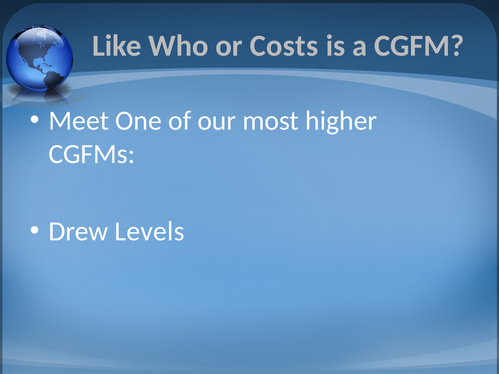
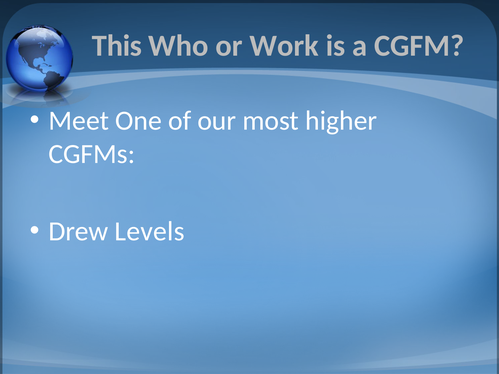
Like: Like -> This (117, 46)
Costs: Costs -> Work (284, 46)
